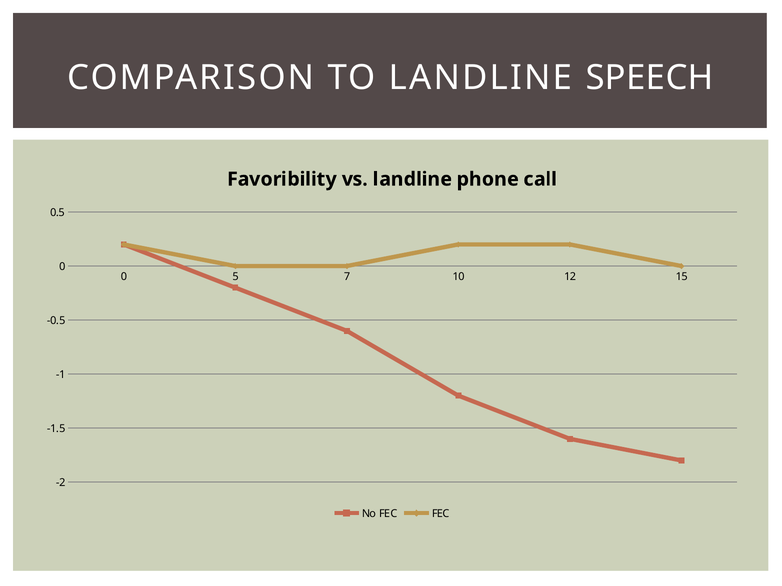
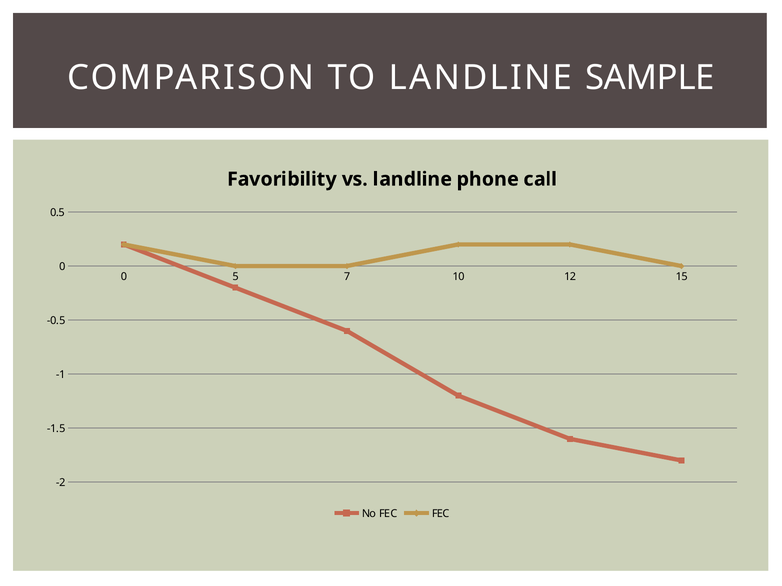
SPEECH: SPEECH -> SAMPLE (650, 78)
